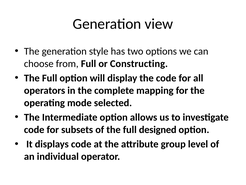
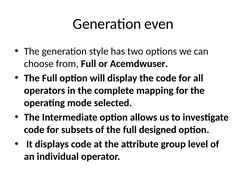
view: view -> even (159, 24)
Constructing: Constructing -> Acemdwuser (139, 63)
